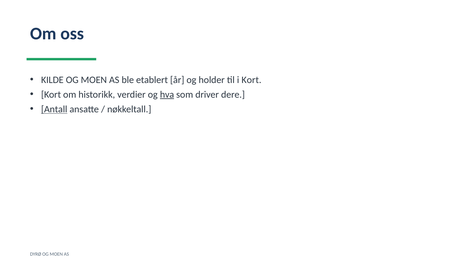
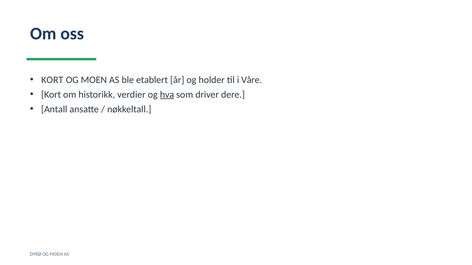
KILDE: KILDE -> KORT (52, 80)
i Kort: Kort -> Våre (252, 80)
Antall underline: present -> none (54, 109)
